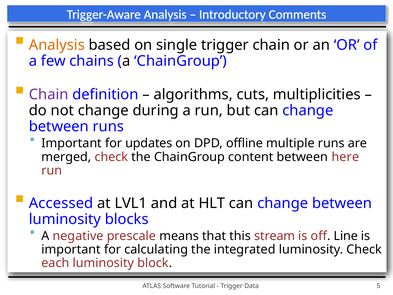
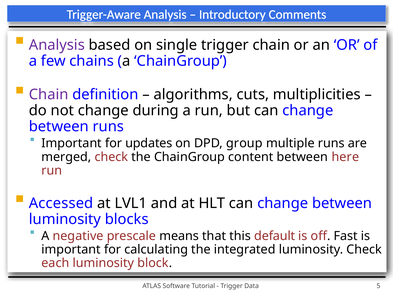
Analysis colour: orange -> purple (57, 45)
offline: offline -> group (244, 143)
stream: stream -> default (275, 236)
Line: Line -> Fast (346, 236)
